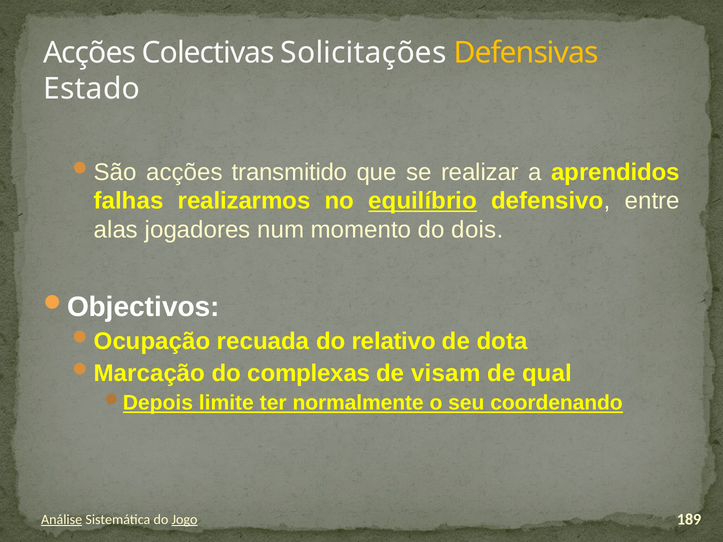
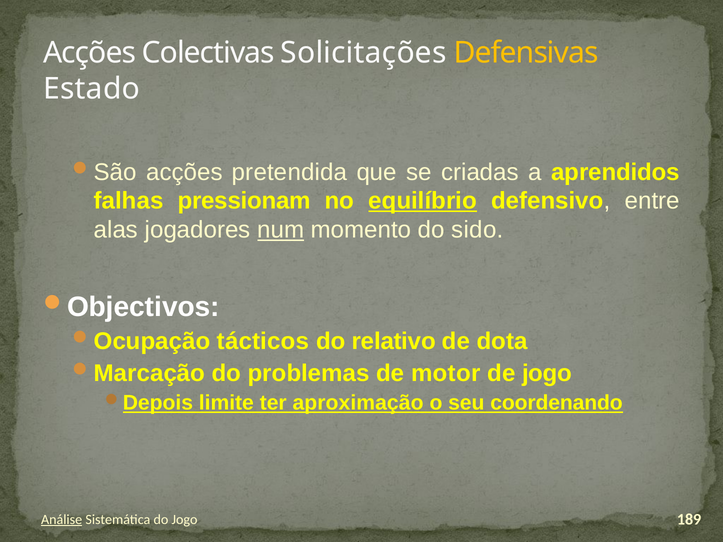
transmitido: transmitido -> pretendida (289, 172)
realizar: realizar -> criadas (480, 172)
realizarmos: realizarmos -> pressionam (244, 201)
num underline: none -> present (281, 230)
dois: dois -> sido (477, 230)
recuada: recuada -> tácticos (263, 341)
complexas: complexas -> problemas (309, 373)
visam: visam -> motor (446, 373)
de qual: qual -> jogo (547, 373)
normalmente: normalmente -> aproximação (358, 403)
Jogo underline: present -> none (184, 520)
